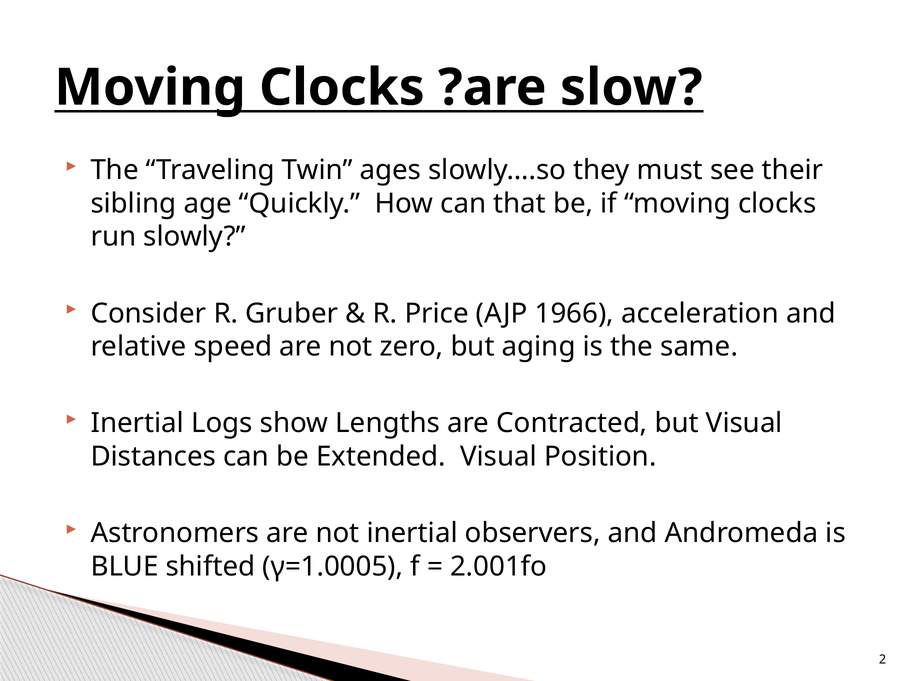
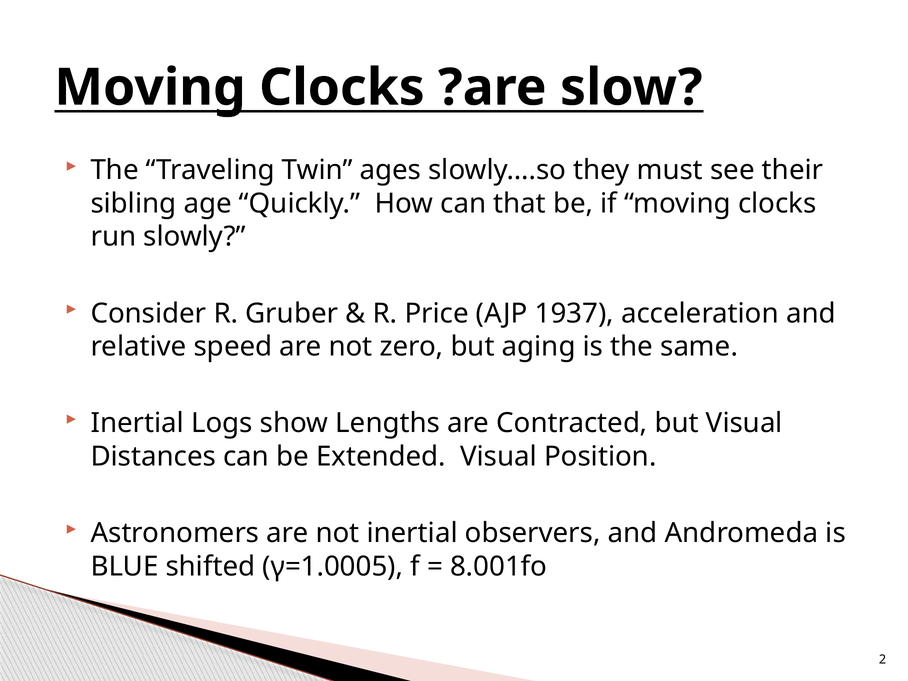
1966: 1966 -> 1937 (574, 313)
2.001fo: 2.001fo -> 8.001fo (499, 566)
